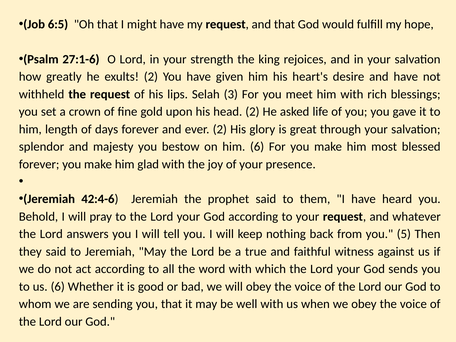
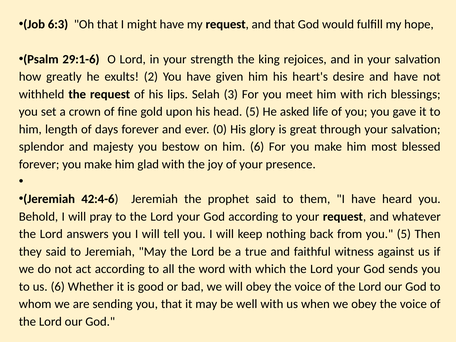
6:5: 6:5 -> 6:3 (58, 24)
27:1-6: 27:1-6 -> 29:1-6 (81, 59)
head 2: 2 -> 5 (252, 112)
ever 2: 2 -> 0 (220, 129)
